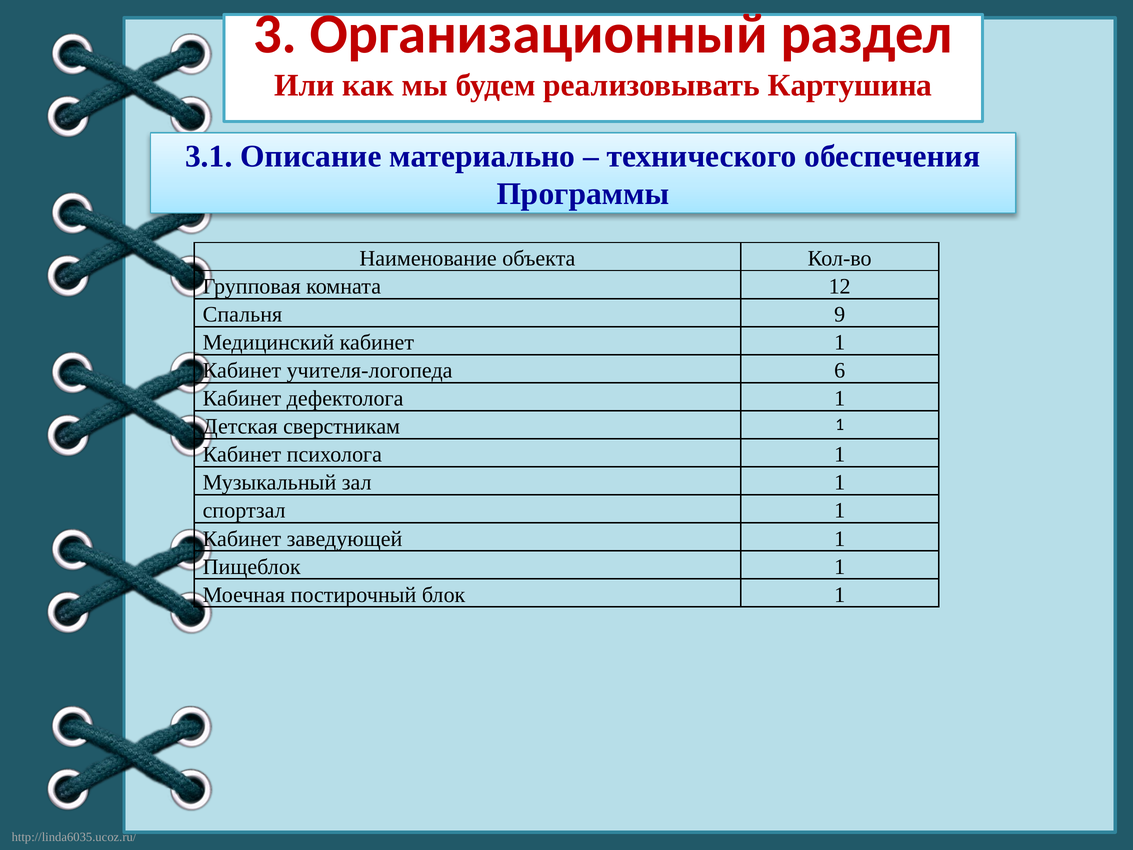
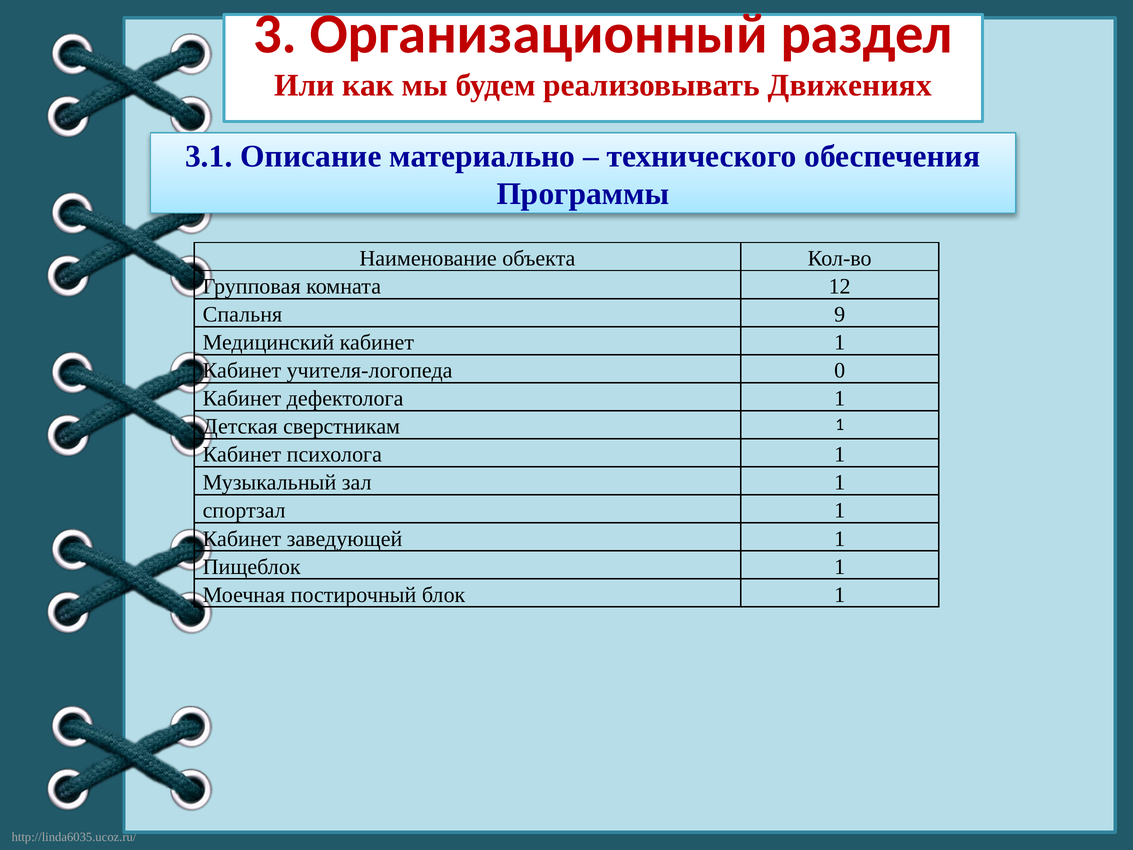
Картушина: Картушина -> Движениях (850, 85)
6: 6 -> 0 (840, 370)
